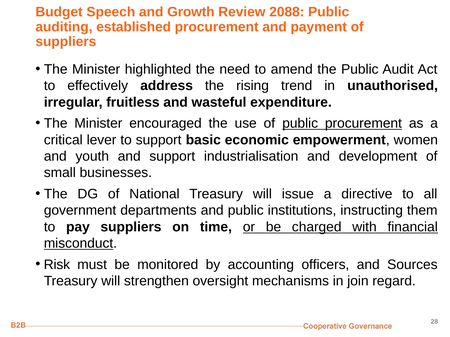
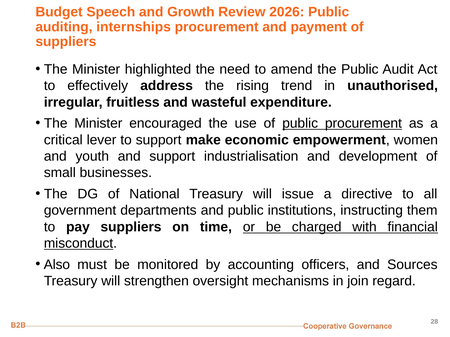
2088: 2088 -> 2026 (287, 12)
established: established -> internships (134, 27)
basic: basic -> make (203, 140)
Risk: Risk -> Also (57, 265)
